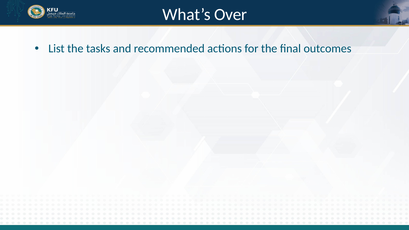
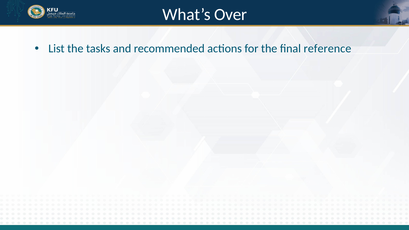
outcomes: outcomes -> reference (327, 49)
